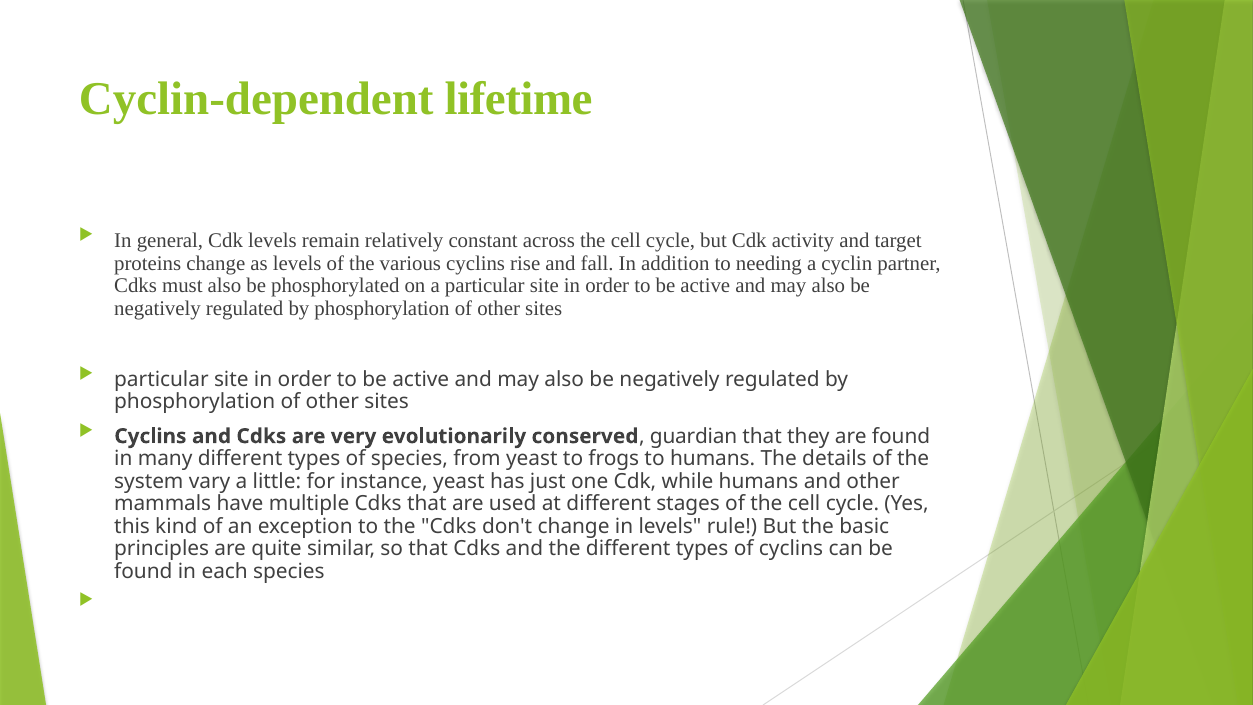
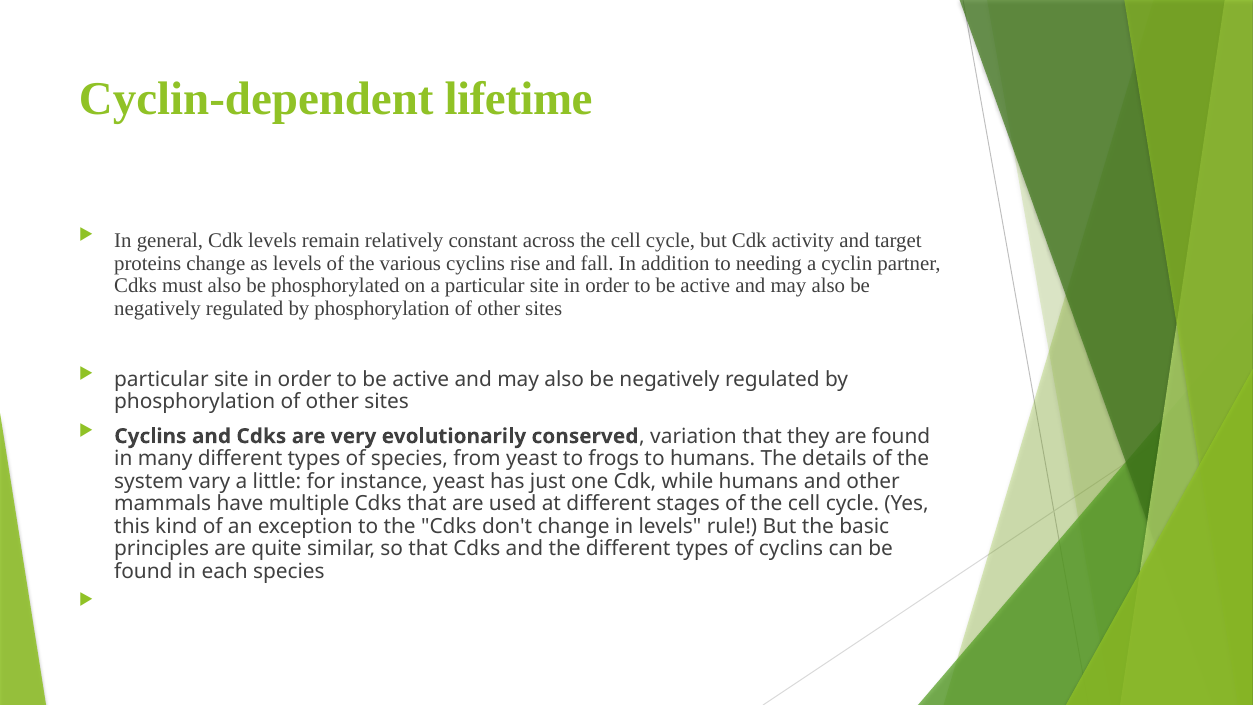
guardian: guardian -> variation (693, 436)
